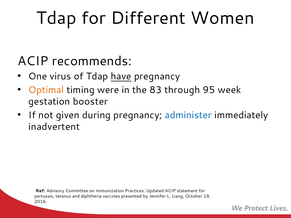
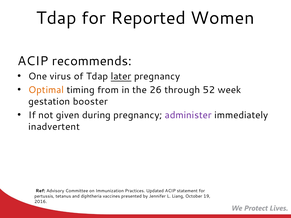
Different: Different -> Reported (148, 18)
have: have -> later (121, 76)
were: were -> from (108, 90)
83: 83 -> 26 (156, 90)
95: 95 -> 52 (209, 90)
administer colour: blue -> purple (188, 115)
